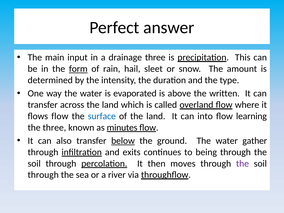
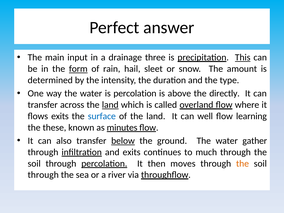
This underline: none -> present (243, 57)
is evaporated: evaporated -> percolation (135, 93)
written: written -> directly (225, 93)
land underline: none -> present (110, 105)
flows flow: flow -> exits (60, 116)
into: into -> well (205, 116)
the three: three -> these (54, 128)
being: being -> much (206, 152)
the colour: purple -> orange (243, 163)
